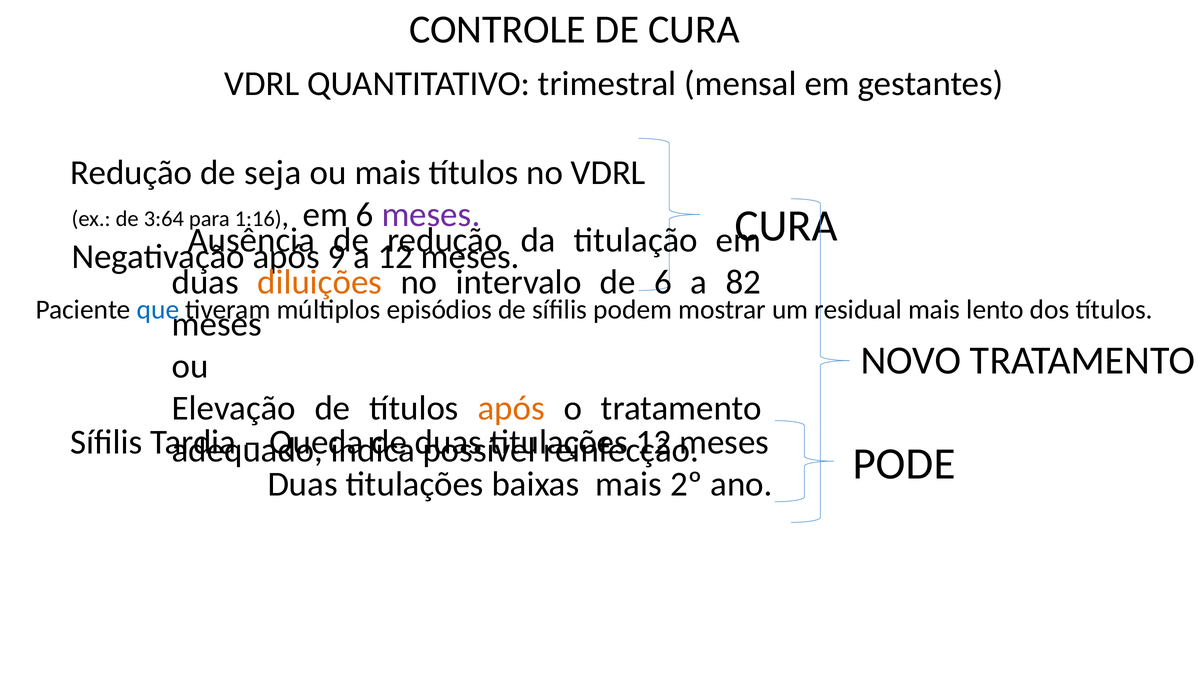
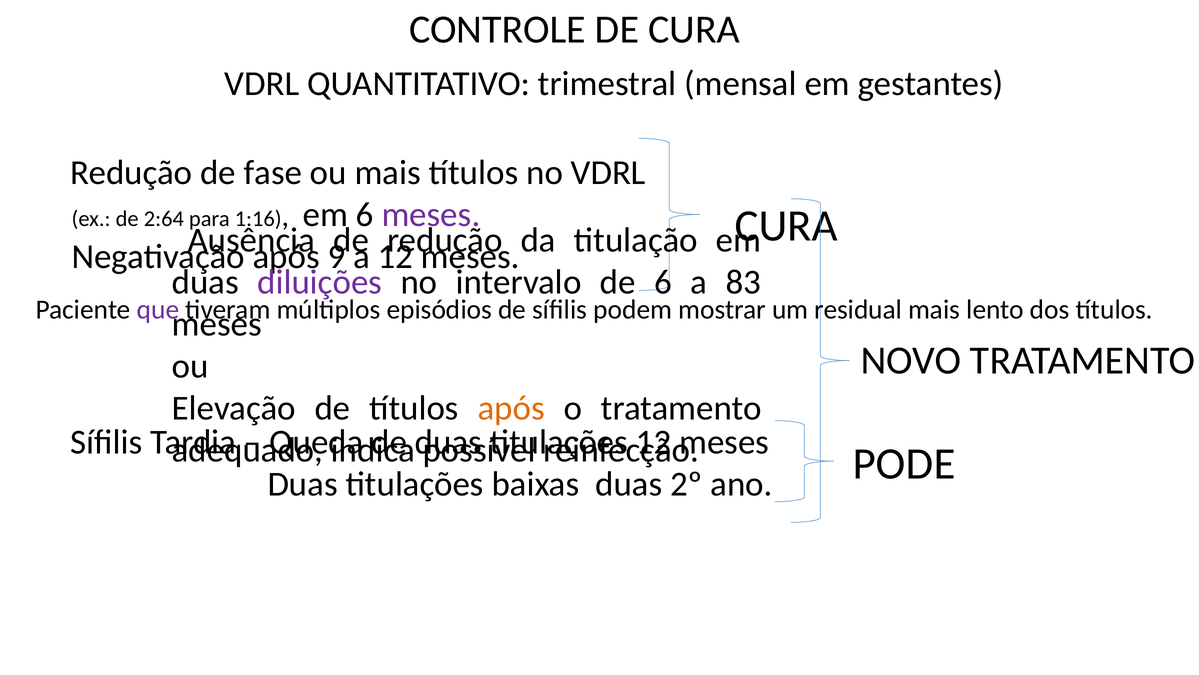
seja: seja -> fase (273, 173)
3:64: 3:64 -> 2:64 (164, 219)
diluições colour: orange -> purple (320, 282)
82: 82 -> 83 (743, 282)
que colour: blue -> purple (158, 309)
baixas mais: mais -> duas (629, 484)
